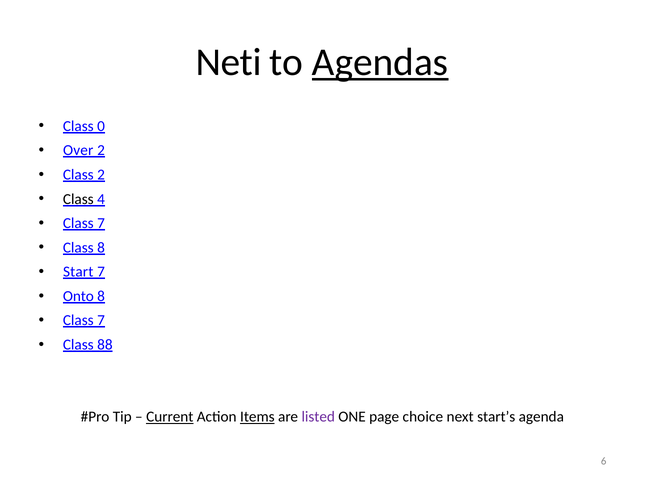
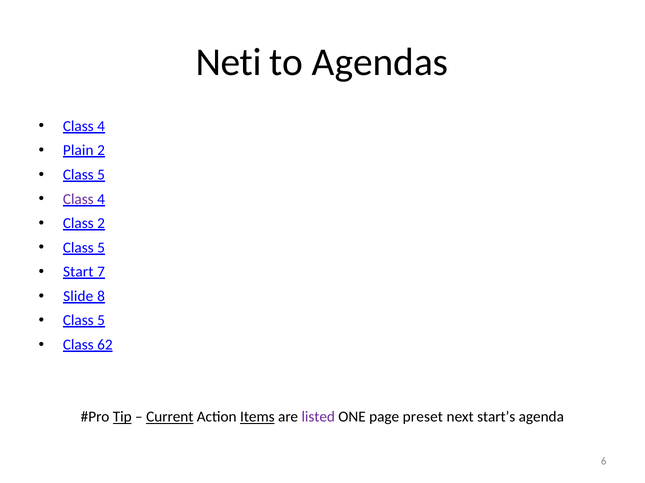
Agendas underline: present -> none (380, 62)
0: 0 -> 4 (101, 126)
Over: Over -> Plain (78, 151)
2: 2 -> 5 (101, 175)
Class colour: black -> purple (78, 199)
7: 7 -> 2 (101, 224)
8: 8 -> 5 (101, 248)
Onto: Onto -> Slide (78, 297)
7: 7 -> 5 (101, 321)
88: 88 -> 62 (105, 345)
Tip underline: none -> present (122, 418)
choice: choice -> preset (423, 418)
